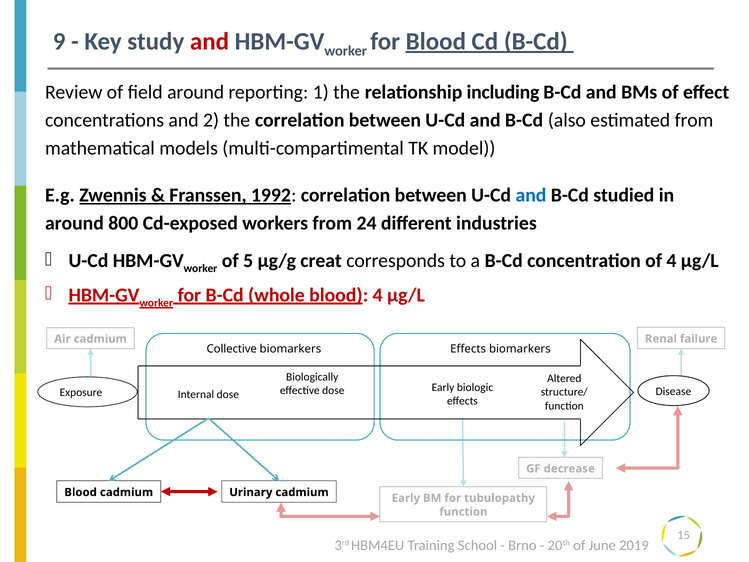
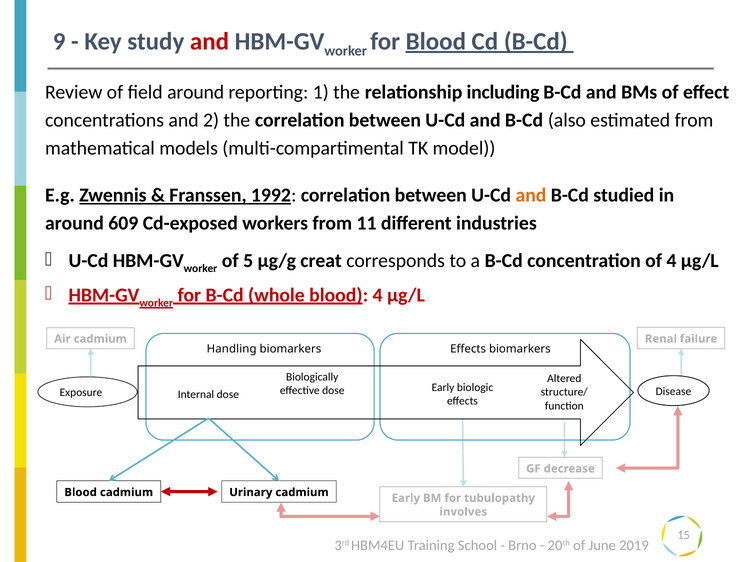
and colour: blue -> orange (531, 195)
800: 800 -> 609 (123, 223)
24: 24 -> 11 (367, 223)
Collective: Collective -> Handling (232, 349)
function: function -> involves (463, 512)
